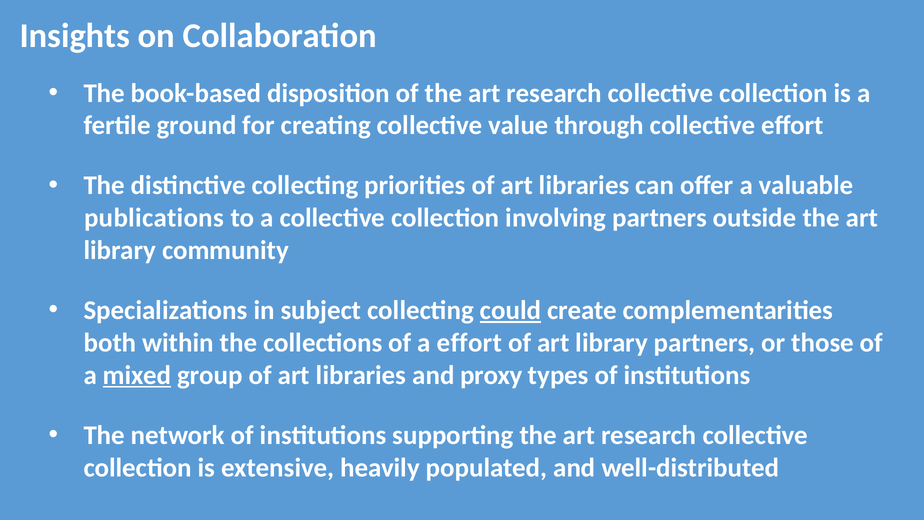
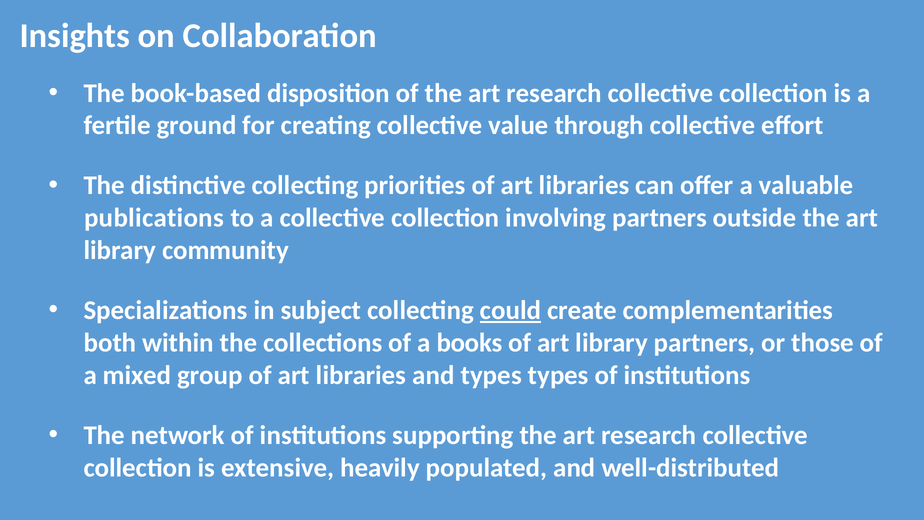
a effort: effort -> books (470, 343)
mixed underline: present -> none (137, 375)
and proxy: proxy -> types (491, 375)
